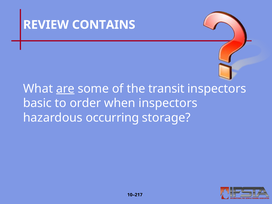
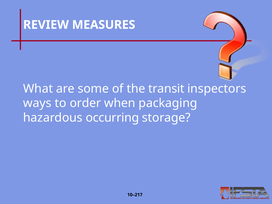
CONTAINS: CONTAINS -> MEASURES (104, 25)
are underline: present -> none (65, 89)
basic: basic -> ways (37, 103)
when inspectors: inspectors -> packaging (168, 103)
